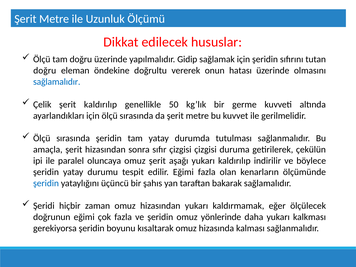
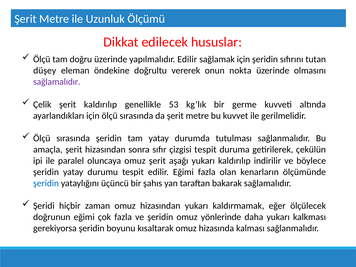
yapılmalıdır Gidip: Gidip -> Edilir (187, 59)
doğru: doğru -> düşey (45, 71)
hatası: hatası -> nokta (240, 71)
sağlamalıdır colour: blue -> purple (57, 82)
50: 50 -> 53 (174, 104)
çizgisi çizgisi: çizgisi -> tespit (205, 149)
